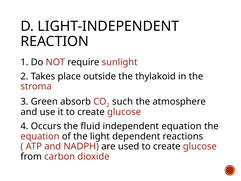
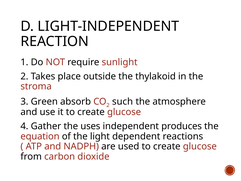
Occurs: Occurs -> Gather (46, 126)
fluid: fluid -> uses (90, 126)
independent equation: equation -> produces (182, 126)
